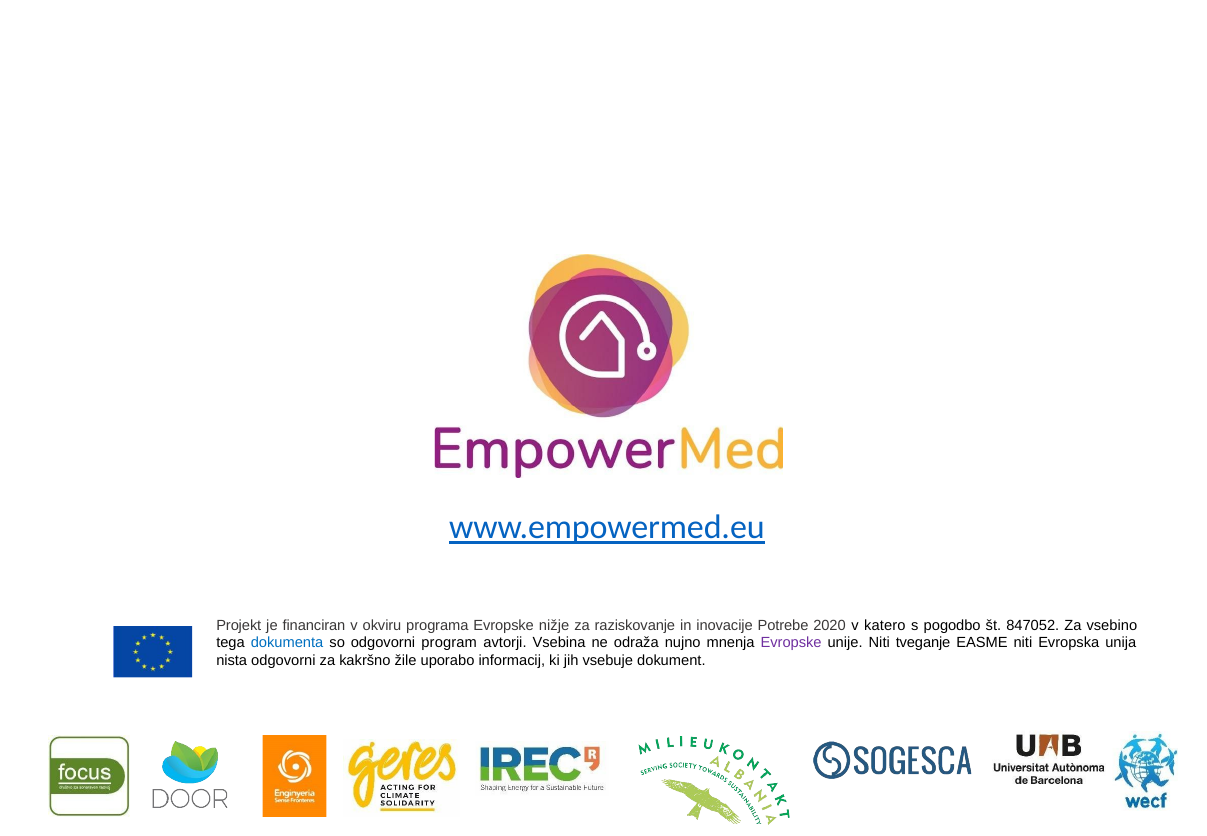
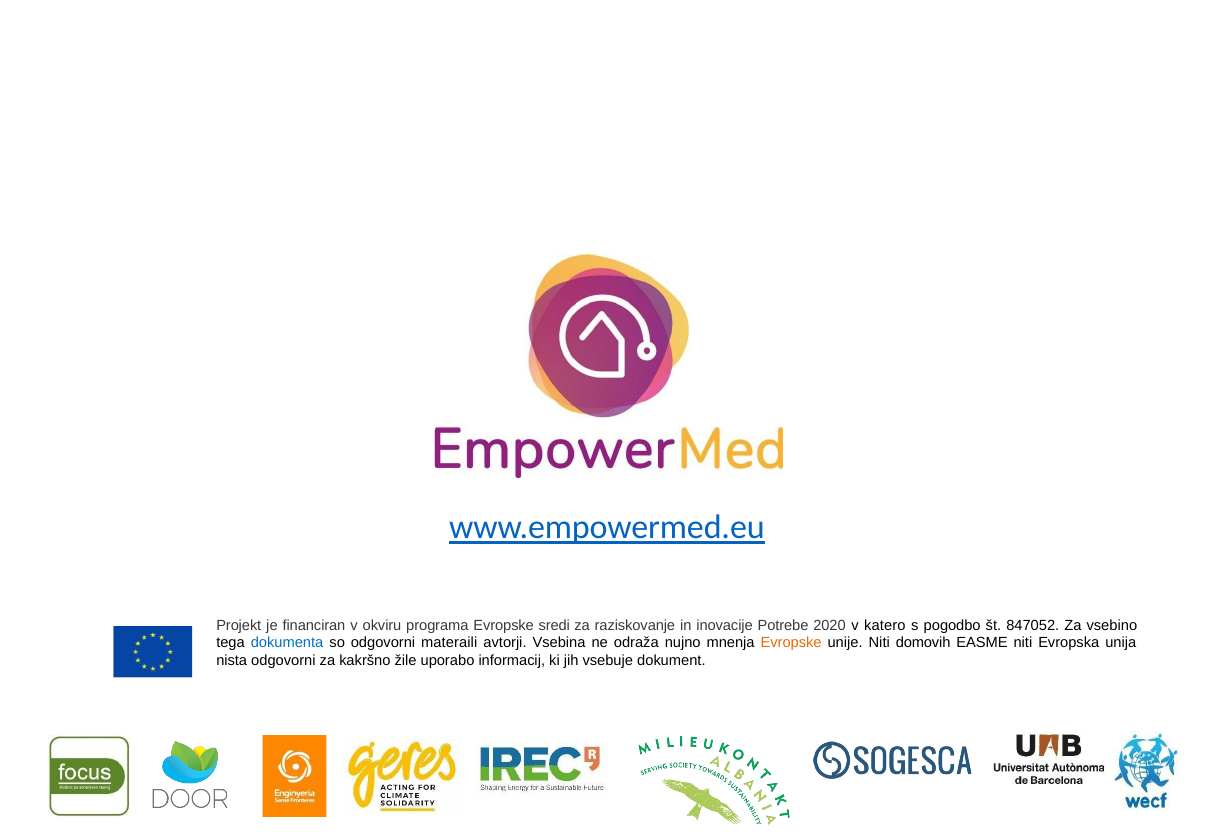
nižje: nižje -> sredi (554, 625)
program: program -> materaili (449, 643)
Evropske colour: purple -> orange (791, 643)
tveganje: tveganje -> domovih (923, 643)
